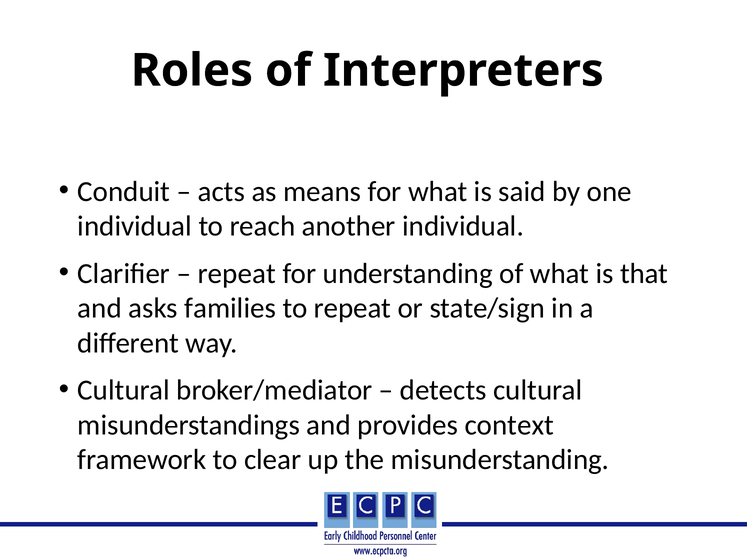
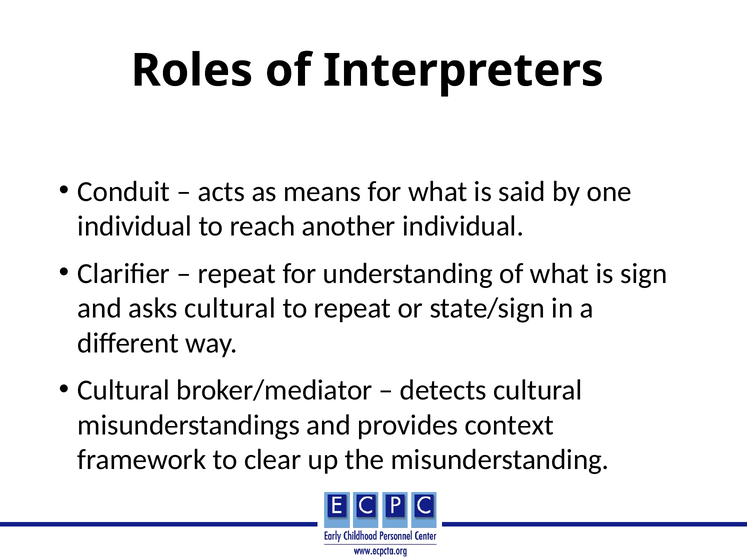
that: that -> sign (644, 274)
asks families: families -> cultural (230, 308)
